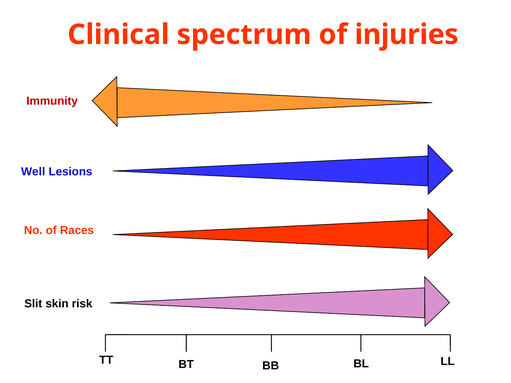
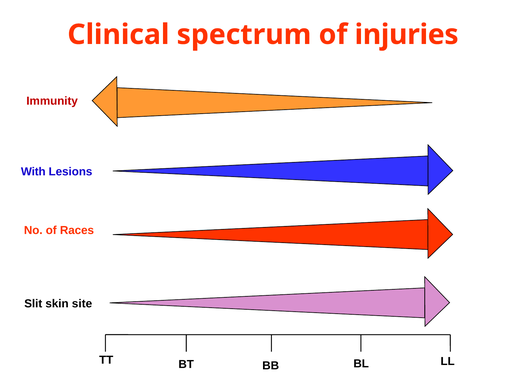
Well: Well -> With (33, 172)
risk: risk -> site (82, 304)
